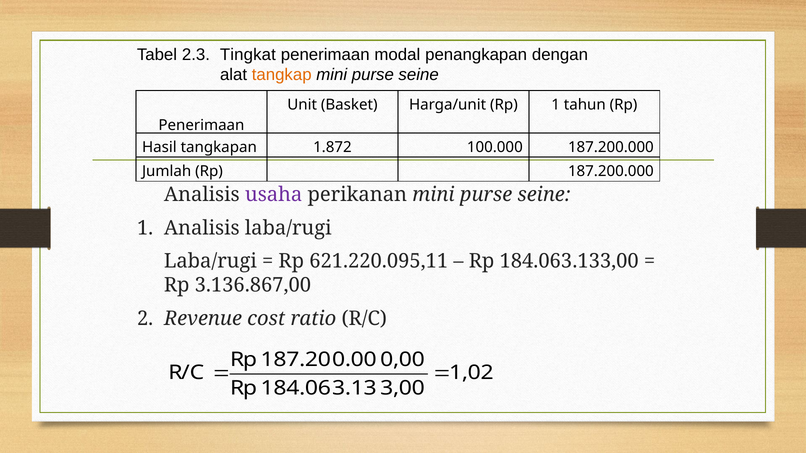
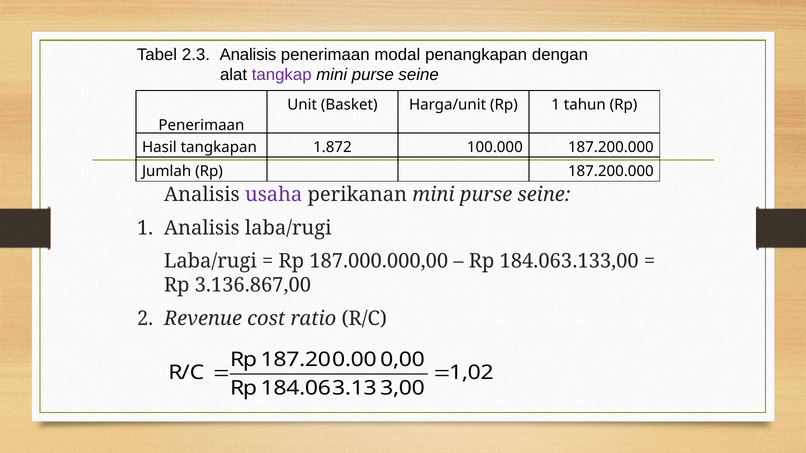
2.3 Tingkat: Tingkat -> Analisis (248, 55)
tangkap colour: orange -> purple (282, 75)
621.220.095,11: 621.220.095,11 -> 187.000.000,00 (379, 261)
